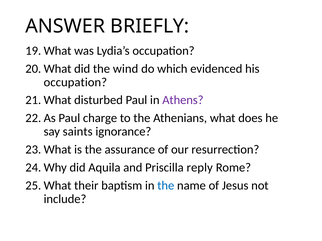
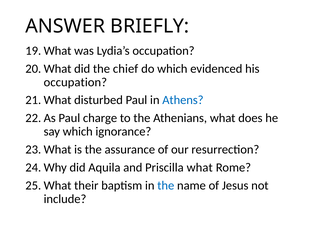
wind: wind -> chief (126, 69)
Athens colour: purple -> blue (183, 100)
say saints: saints -> which (78, 132)
Priscilla reply: reply -> what (200, 168)
